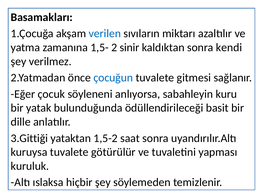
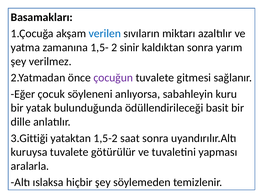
kendi: kendi -> yarım (229, 47)
çocuğun colour: blue -> purple (113, 78)
kuruluk: kuruluk -> aralarla (30, 166)
